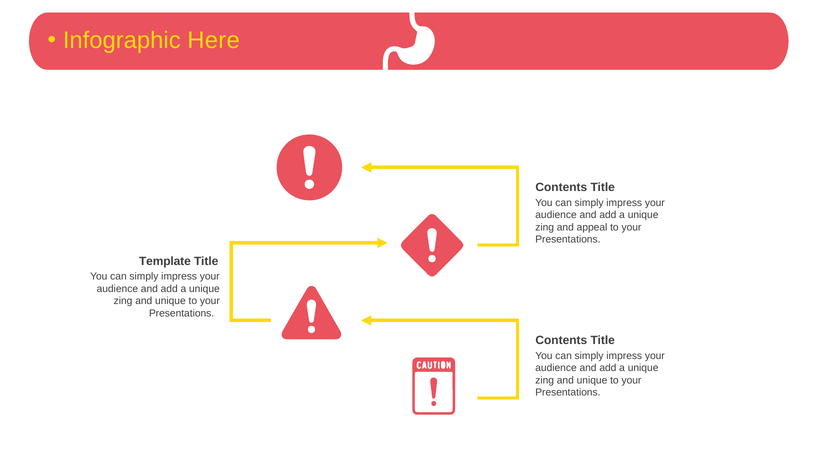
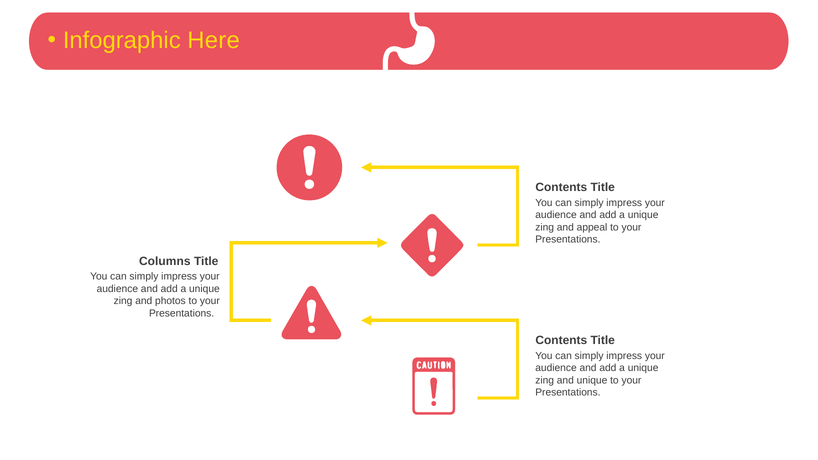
Template: Template -> Columns (165, 261)
unique: unique -> photos (170, 301)
